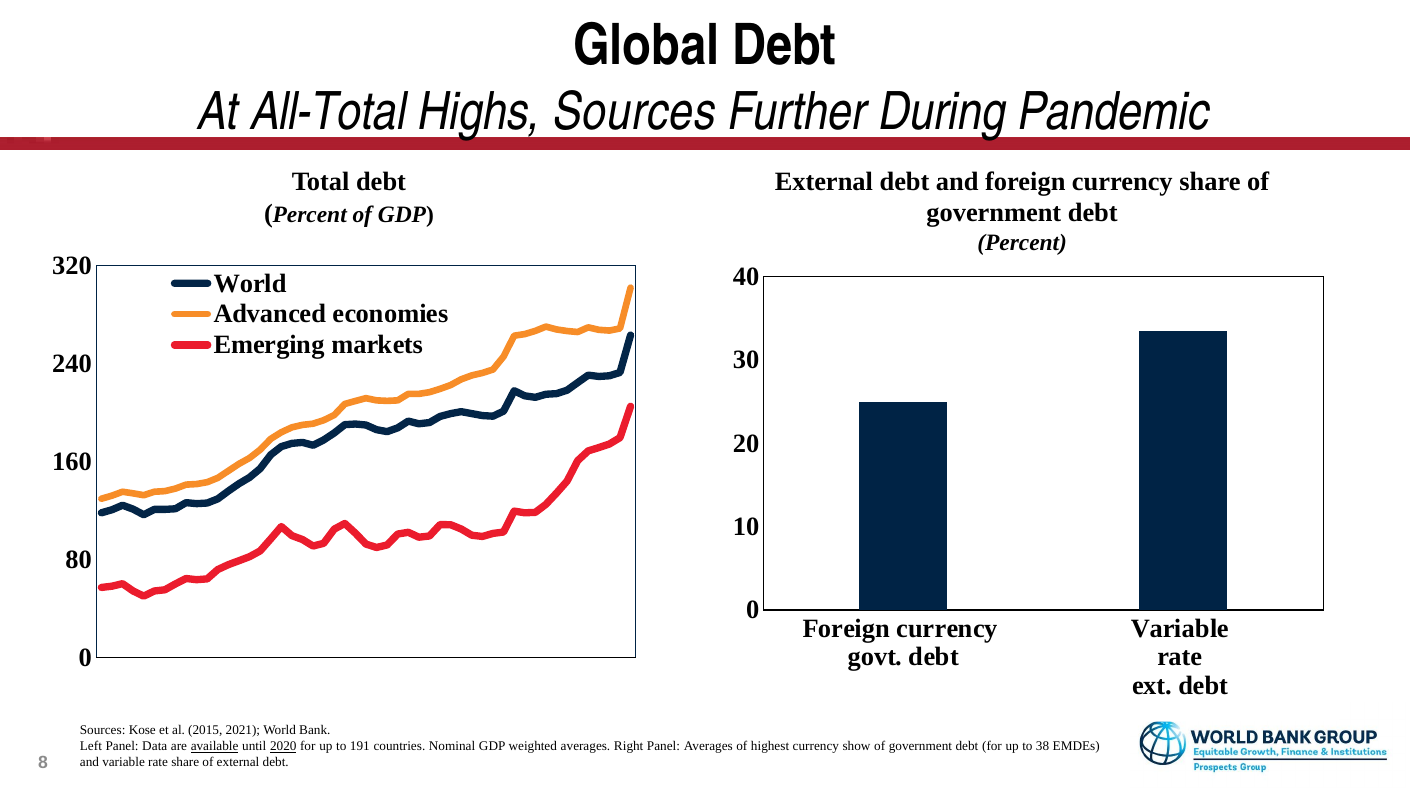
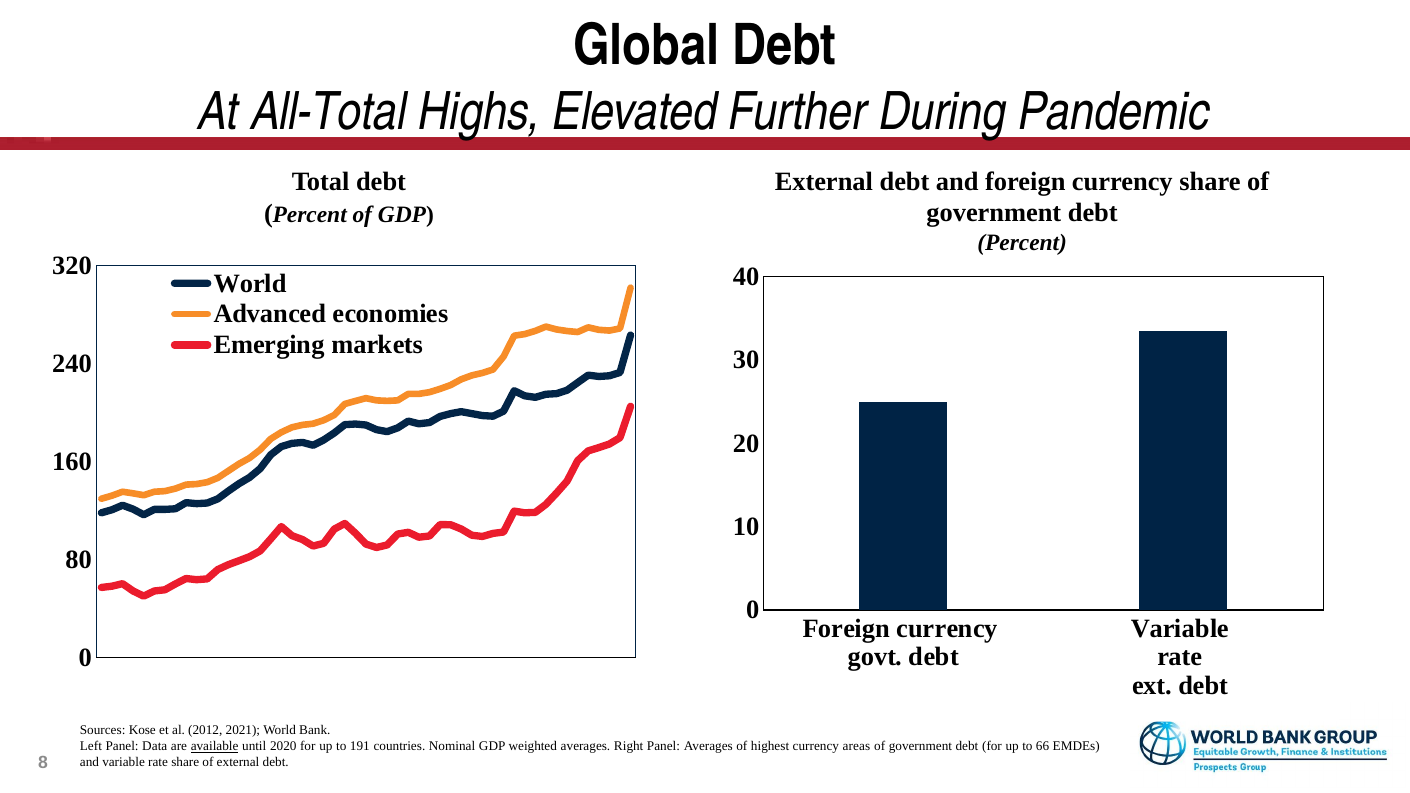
Highs Sources: Sources -> Elevated (635, 112)
2015: 2015 -> 2012 (205, 731)
2020 underline: present -> none (283, 747)
show: show -> areas (856, 747)
38: 38 -> 66 (1043, 747)
